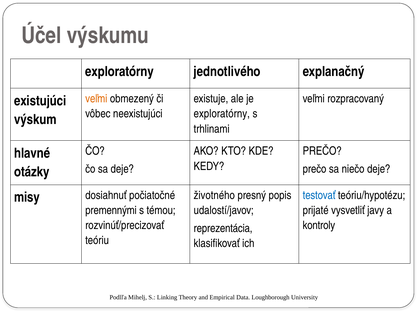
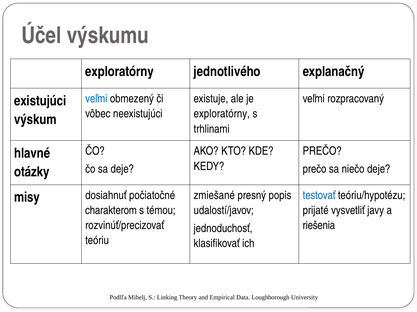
veľmi colour: orange -> blue (96, 99)
životného: životného -> zmiešané (214, 196)
premennými: premennými -> charakterom (111, 211)
kontroly: kontroly -> riešenia (319, 226)
reprezentácia: reprezentácia -> jednoduchosť (223, 229)
